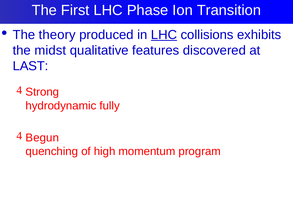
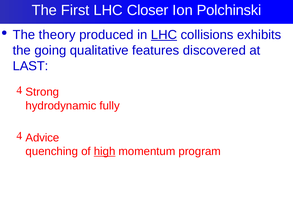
Phase: Phase -> Closer (148, 10)
Transition: Transition -> Polchinski (229, 10)
midst: midst -> going (50, 50)
Begun: Begun -> Advice (42, 138)
high underline: none -> present (105, 151)
